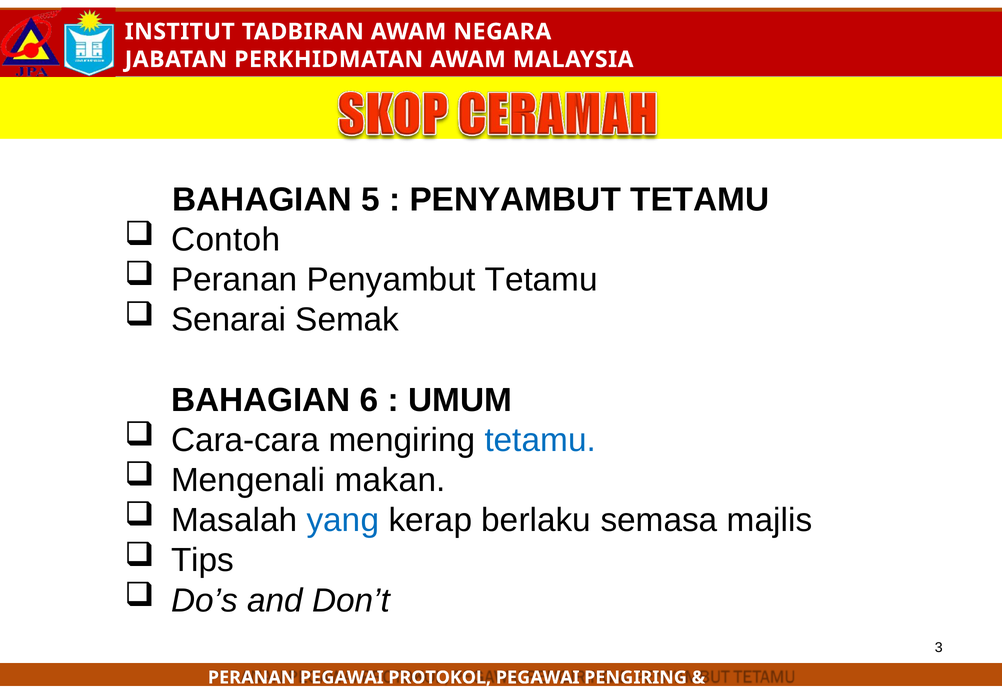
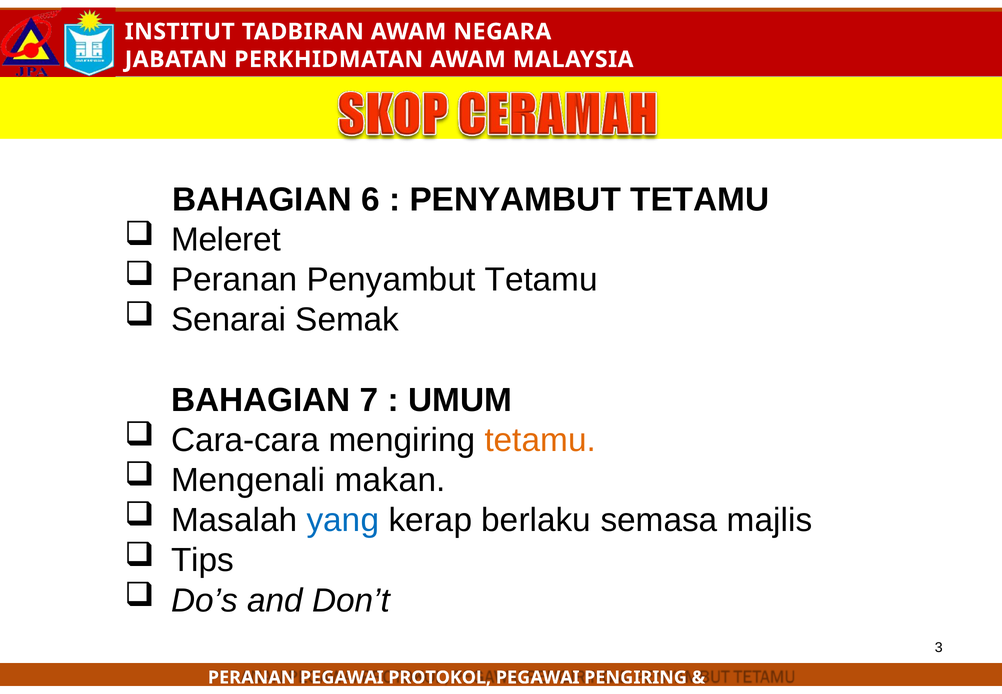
5: 5 -> 6 (371, 200)
Contoh: Contoh -> Meleret (226, 240)
6: 6 -> 7 (369, 400)
tetamu colour: blue -> orange (540, 440)
